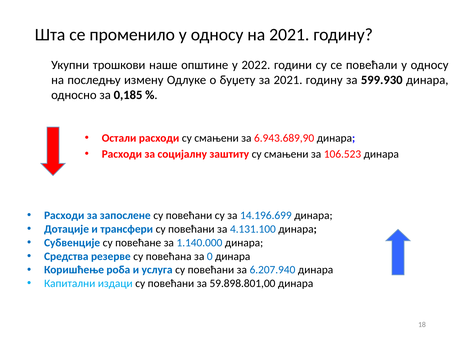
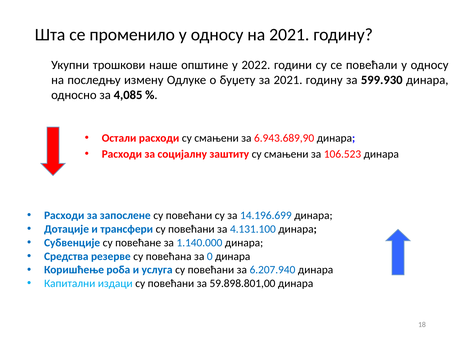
0,185: 0,185 -> 4,085 (128, 95)
